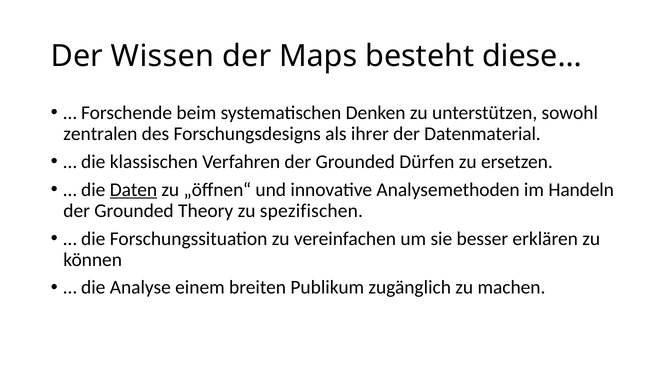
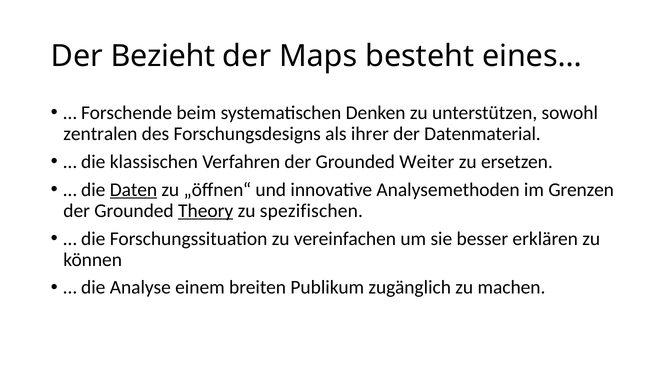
Wissen: Wissen -> Bezieht (163, 56)
diese…: diese… -> eines… (532, 56)
Dürfen: Dürfen -> Weiter (427, 162)
Handeln: Handeln -> Grenzen (581, 190)
Theory underline: none -> present (206, 211)
